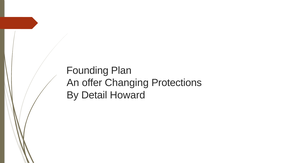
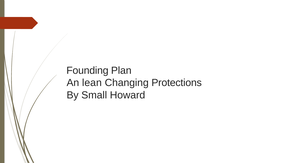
offer: offer -> lean (92, 83)
Detail: Detail -> Small (94, 95)
